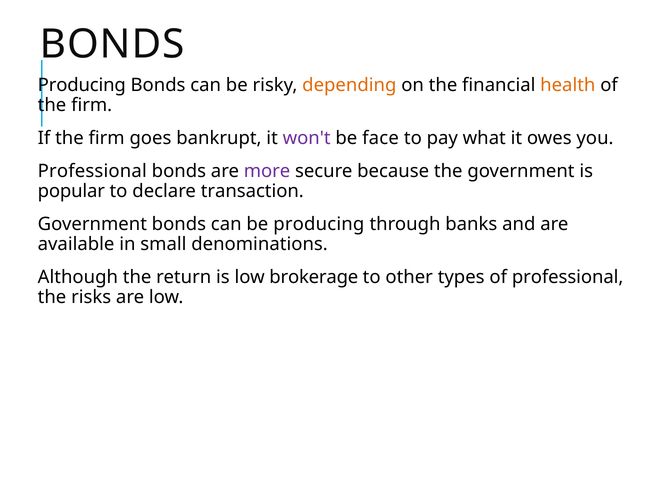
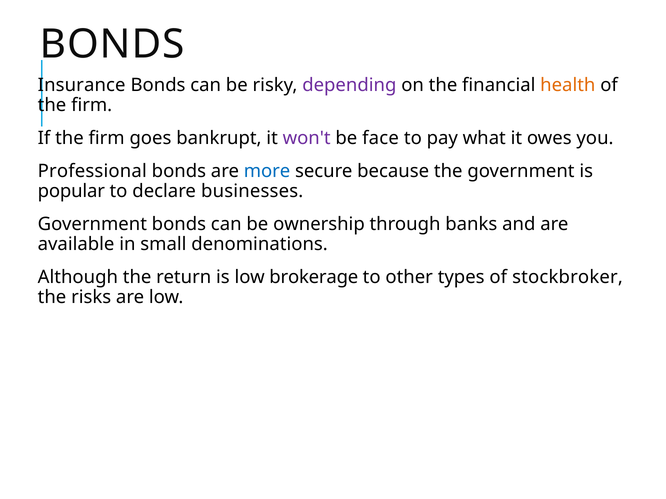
Producing: Producing -> Insurance (82, 85)
depending colour: orange -> purple (349, 85)
more colour: purple -> blue (267, 171)
transaction: transaction -> businesses (252, 191)
be producing: producing -> ownership (319, 224)
of professional: professional -> stockbroker (568, 277)
